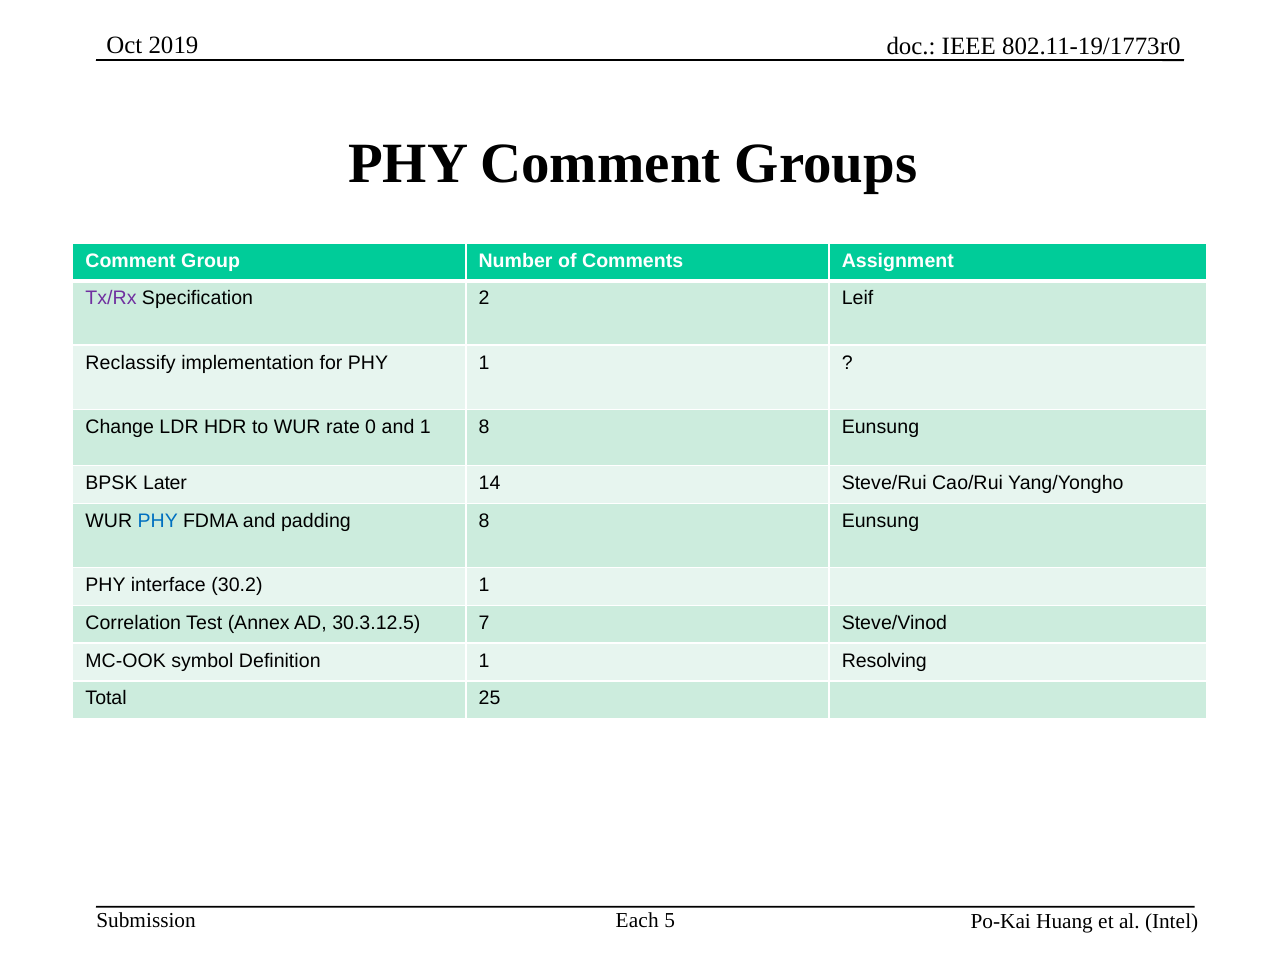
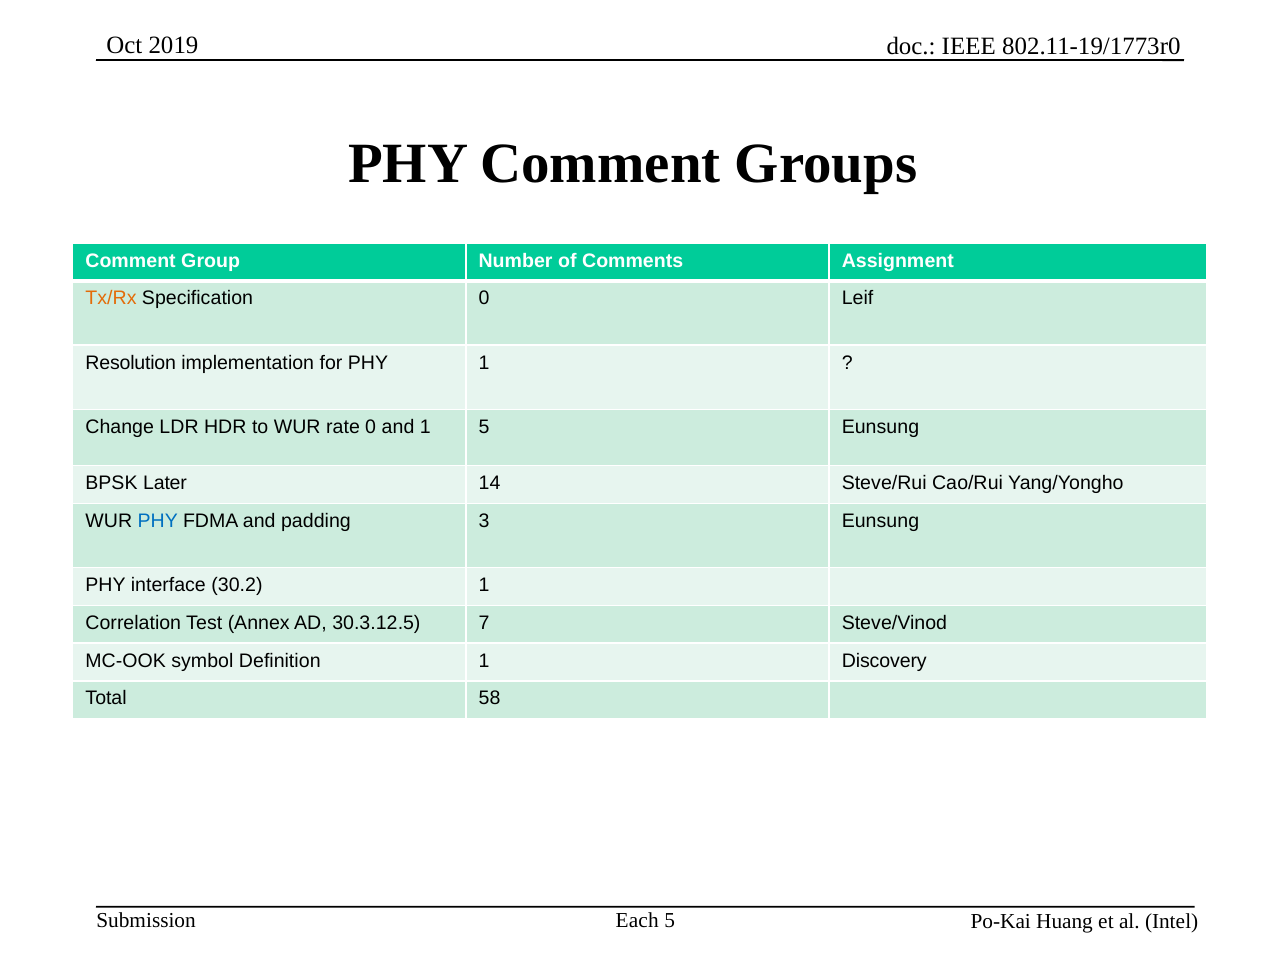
Tx/Rx colour: purple -> orange (111, 299)
Specification 2: 2 -> 0 (484, 299)
Reclassify: Reclassify -> Resolution (131, 363)
1 8: 8 -> 5 (484, 427)
padding 8: 8 -> 3 (484, 521)
Resolving: Resolving -> Discovery (884, 661)
25: 25 -> 58 (490, 699)
